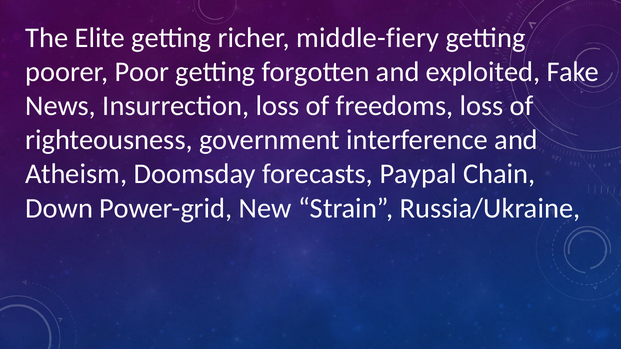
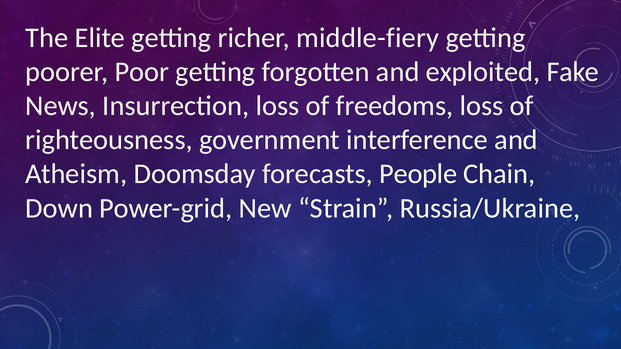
Paypal: Paypal -> People (418, 174)
